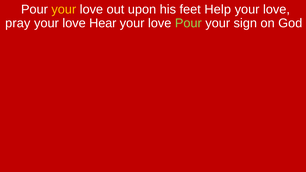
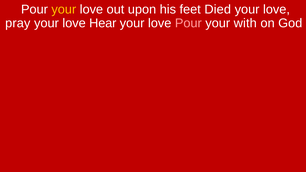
Help: Help -> Died (218, 9)
Pour colour: light green -> pink (188, 23)
sign: sign -> with (245, 23)
